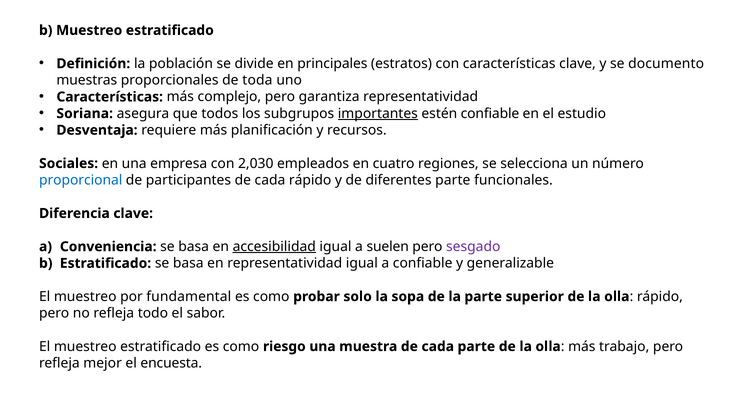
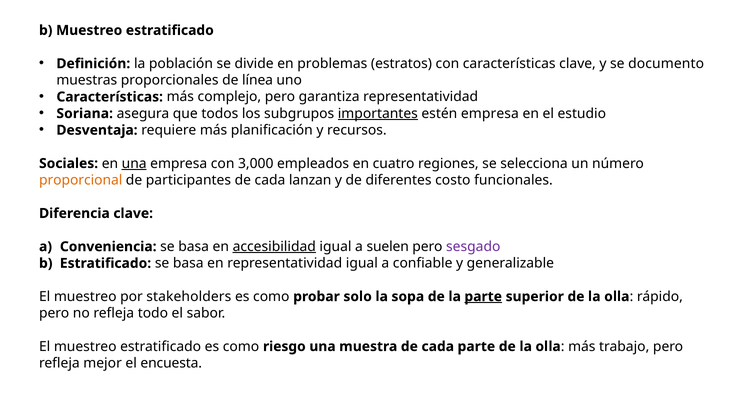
principales: principales -> problemas (332, 64)
toda: toda -> línea (258, 80)
estén confiable: confiable -> empresa (490, 114)
una underline: none -> present (134, 164)
2,030: 2,030 -> 3,000 (256, 164)
proporcional colour: blue -> orange (81, 180)
cada rápido: rápido -> lanzan (310, 180)
diferentes parte: parte -> costo (453, 180)
fundamental: fundamental -> stakeholders (189, 297)
parte underline: none -> present (483, 297)
